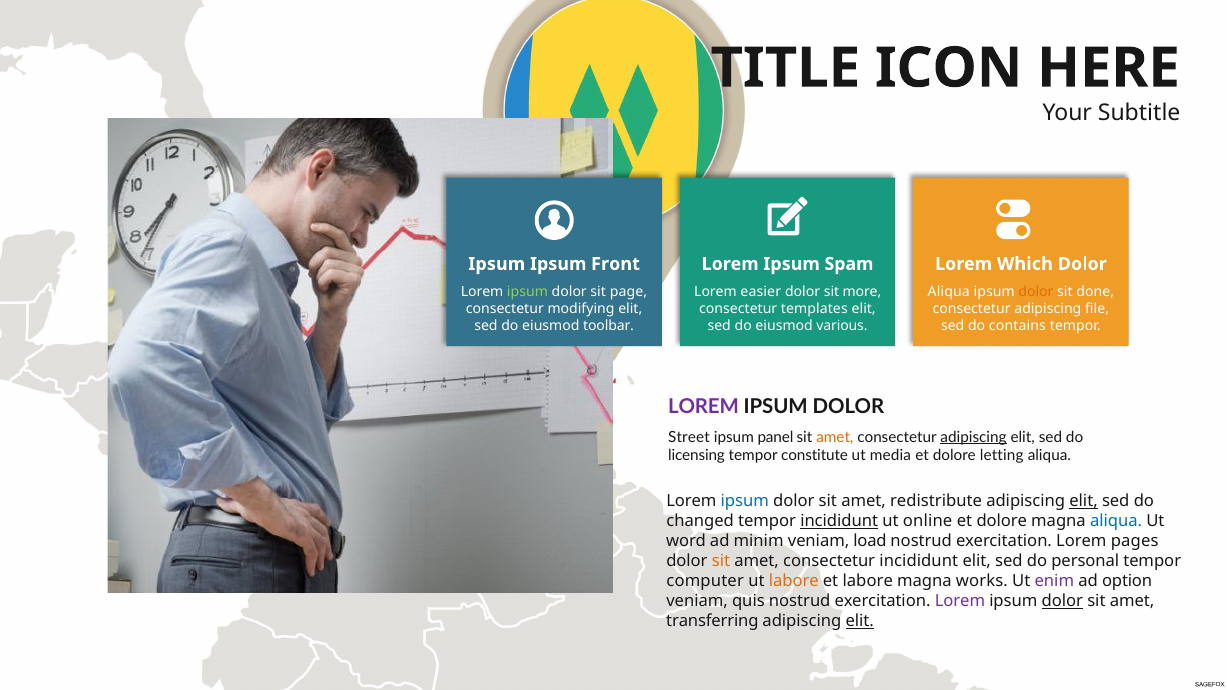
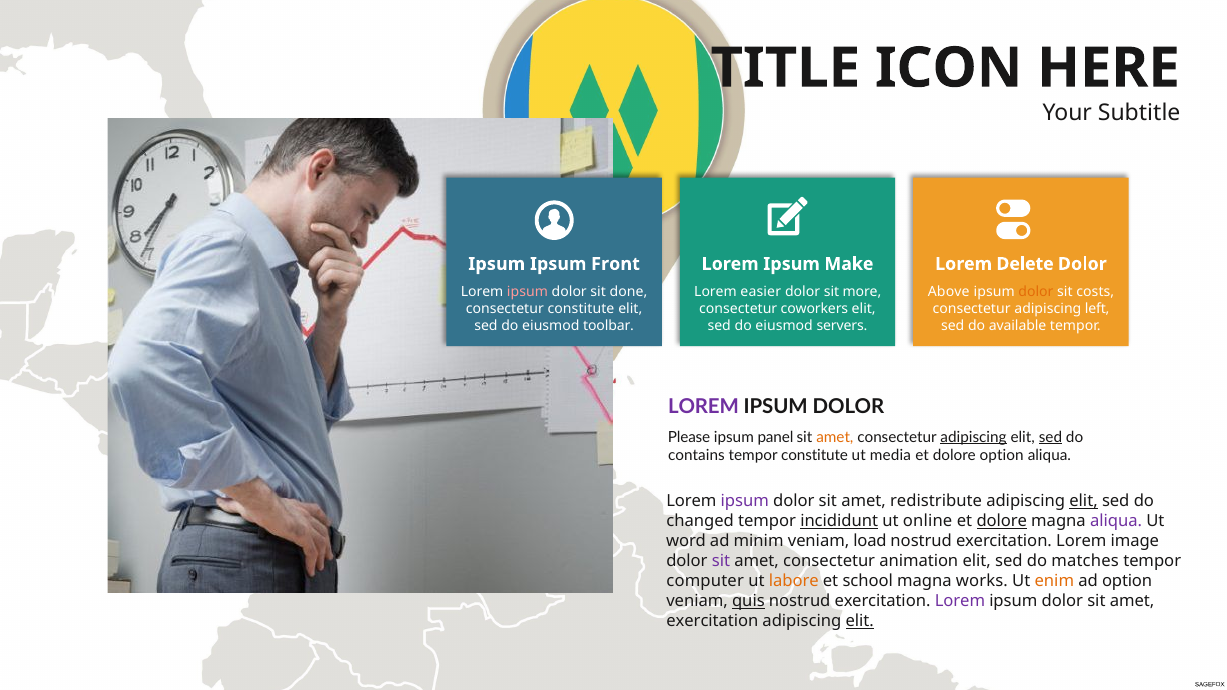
Spam: Spam -> Make (849, 264)
Which: Which -> Delete (1025, 264)
ipsum colour: light green -> pink (527, 292)
page: page -> done (629, 292)
Aliqua: Aliqua -> Above (949, 292)
done: done -> costs (1095, 292)
consectetur modifying: modifying -> constitute (581, 309)
templates: templates -> coworkers (814, 309)
file: file -> left (1097, 309)
various: various -> servers (842, 326)
contains: contains -> available (1018, 326)
Street: Street -> Please (689, 437)
sed underline: none -> present (1051, 437)
licensing: licensing -> contains (696, 456)
dolore letting: letting -> option (1002, 456)
ipsum colour: blue -> purple (745, 502)
dolore underline: none -> present (1002, 522)
aliqua colour: blue -> purple (1116, 522)
pages: pages -> image (1135, 542)
sit colour: orange -> purple (721, 561)
consectetur incididunt: incididunt -> animation (919, 561)
personal: personal -> matches (1085, 561)
et labore: labore -> school (868, 581)
enim colour: purple -> orange (1054, 581)
quis underline: none -> present (748, 601)
dolor underline: present -> none (1062, 601)
transferring: transferring -> exercitation (712, 621)
